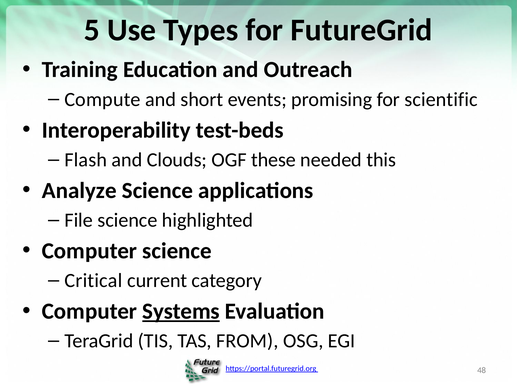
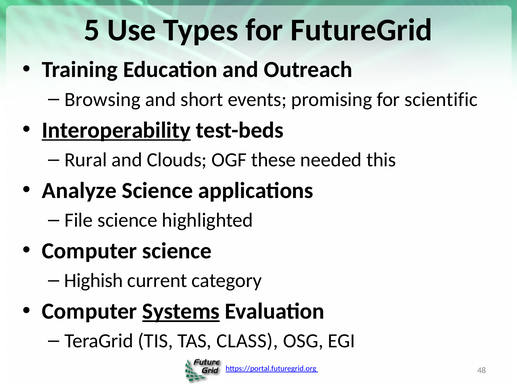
Compute: Compute -> Browsing (103, 99)
Interoperability underline: none -> present (116, 130)
Flash: Flash -> Rural (86, 160)
Critical: Critical -> Highish (94, 280)
FROM: FROM -> CLASS (247, 341)
